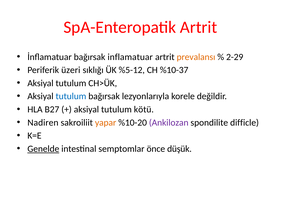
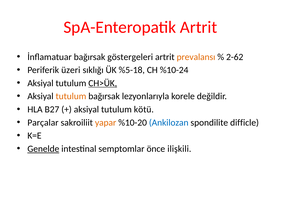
inflamatuar: inflamatuar -> göstergeleri (130, 57)
2-29: 2-29 -> 2-62 (235, 57)
%5-12: %5-12 -> %5-18 (132, 70)
%10-37: %10-37 -> %10-24 (174, 70)
CH>ÜK underline: none -> present (103, 83)
tutulum colour: blue -> orange (71, 96)
Nadiren: Nadiren -> Parçalar (43, 122)
Ankilozan colour: purple -> blue (169, 122)
düşük: düşük -> ilişkili (179, 149)
